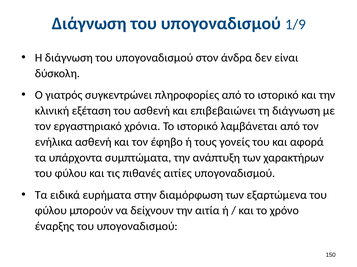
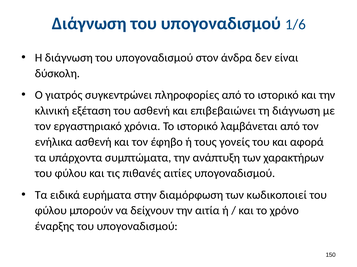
1/9: 1/9 -> 1/6 (296, 25)
εξαρτώμενα: εξαρτώμενα -> κωδικοποιεί (277, 195)
